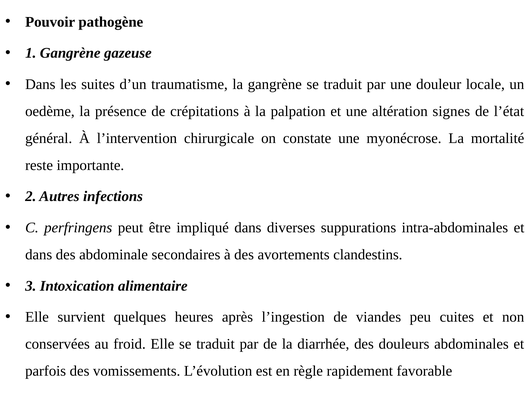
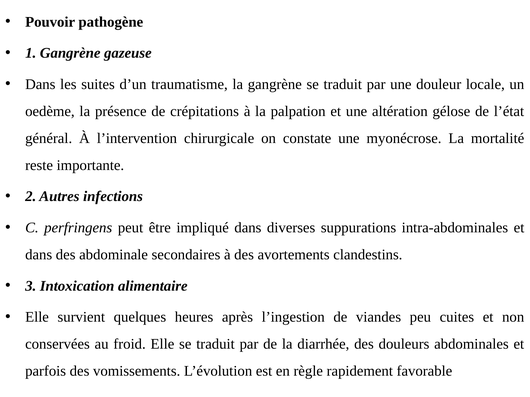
signes: signes -> gélose (451, 111)
